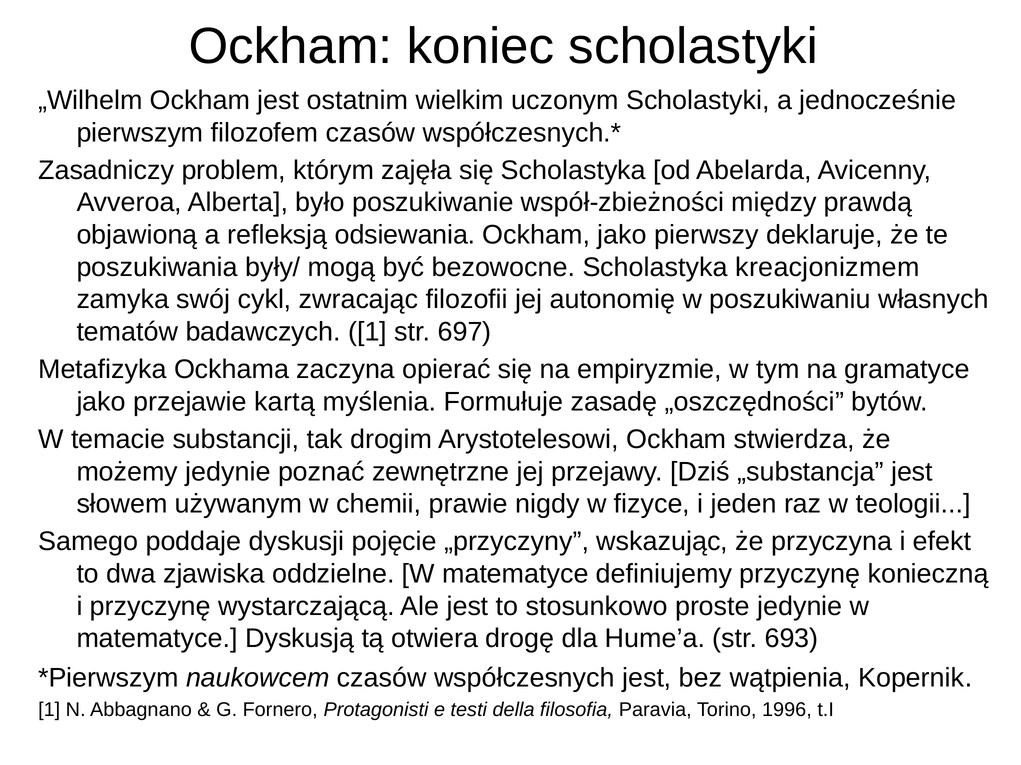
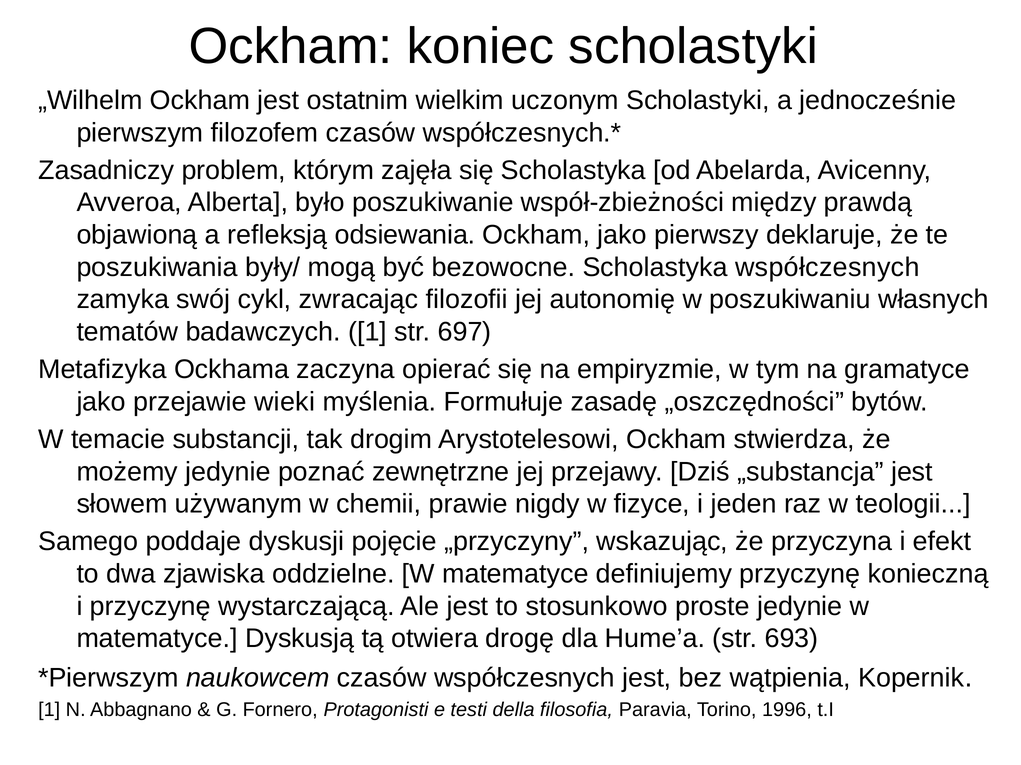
Scholastyka kreacjonizmem: kreacjonizmem -> współczesnych (827, 267)
kartą: kartą -> wieki (285, 402)
